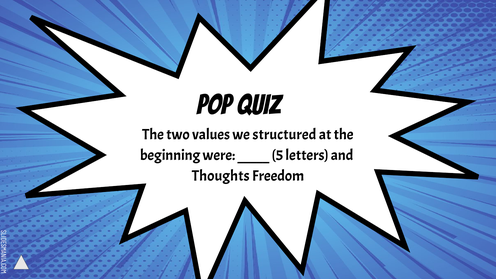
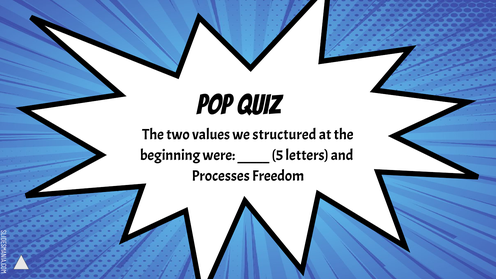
Thoughts: Thoughts -> Processes (221, 176)
